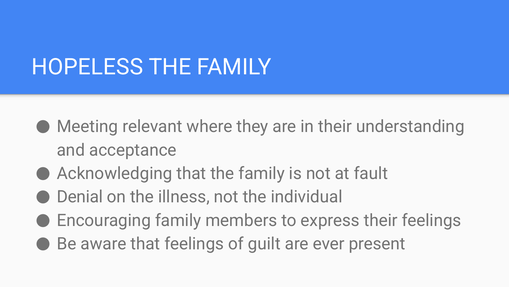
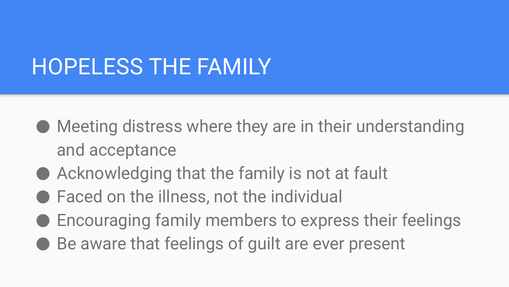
relevant: relevant -> distress (152, 126)
Denial: Denial -> Faced (80, 197)
